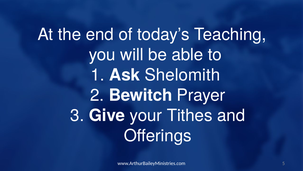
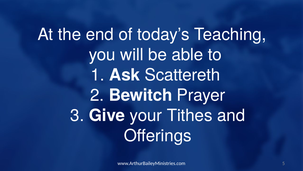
Shelomith: Shelomith -> Scattereth (182, 75)
